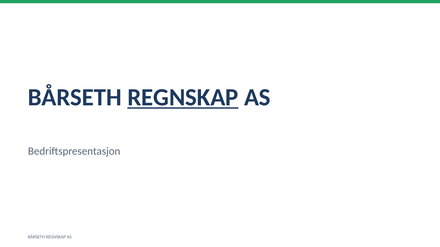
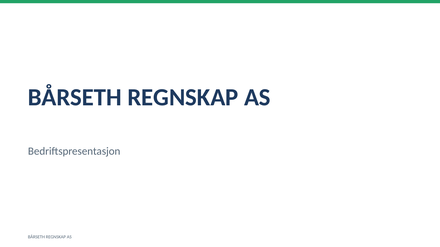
REGNSKAP underline: present -> none (183, 98)
